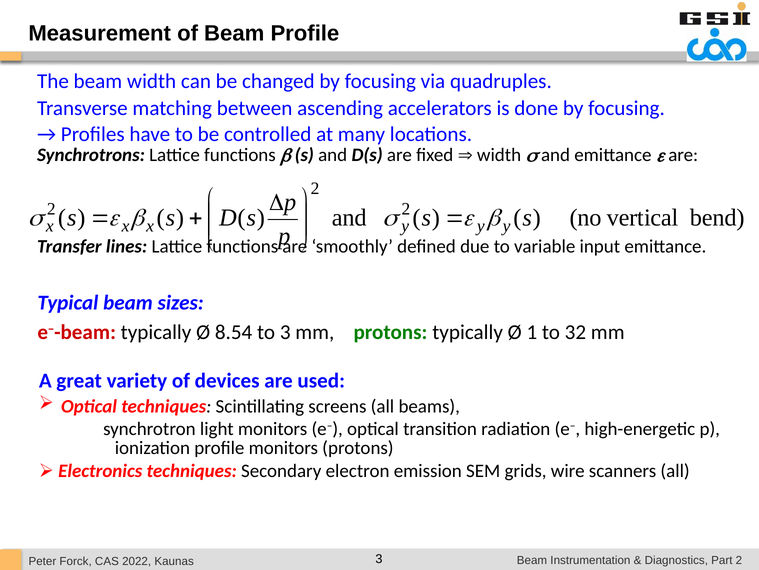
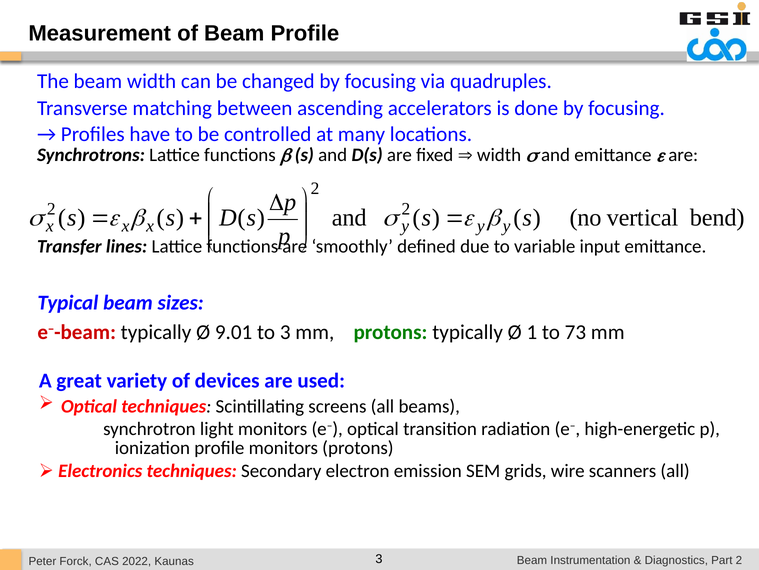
8.54: 8.54 -> 9.01 (234, 332)
32: 32 -> 73 (575, 332)
